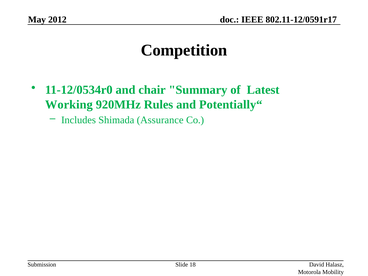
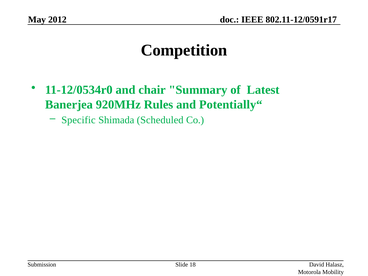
Working: Working -> Banerjea (69, 105)
Includes: Includes -> Specific (78, 120)
Assurance: Assurance -> Scheduled (160, 120)
